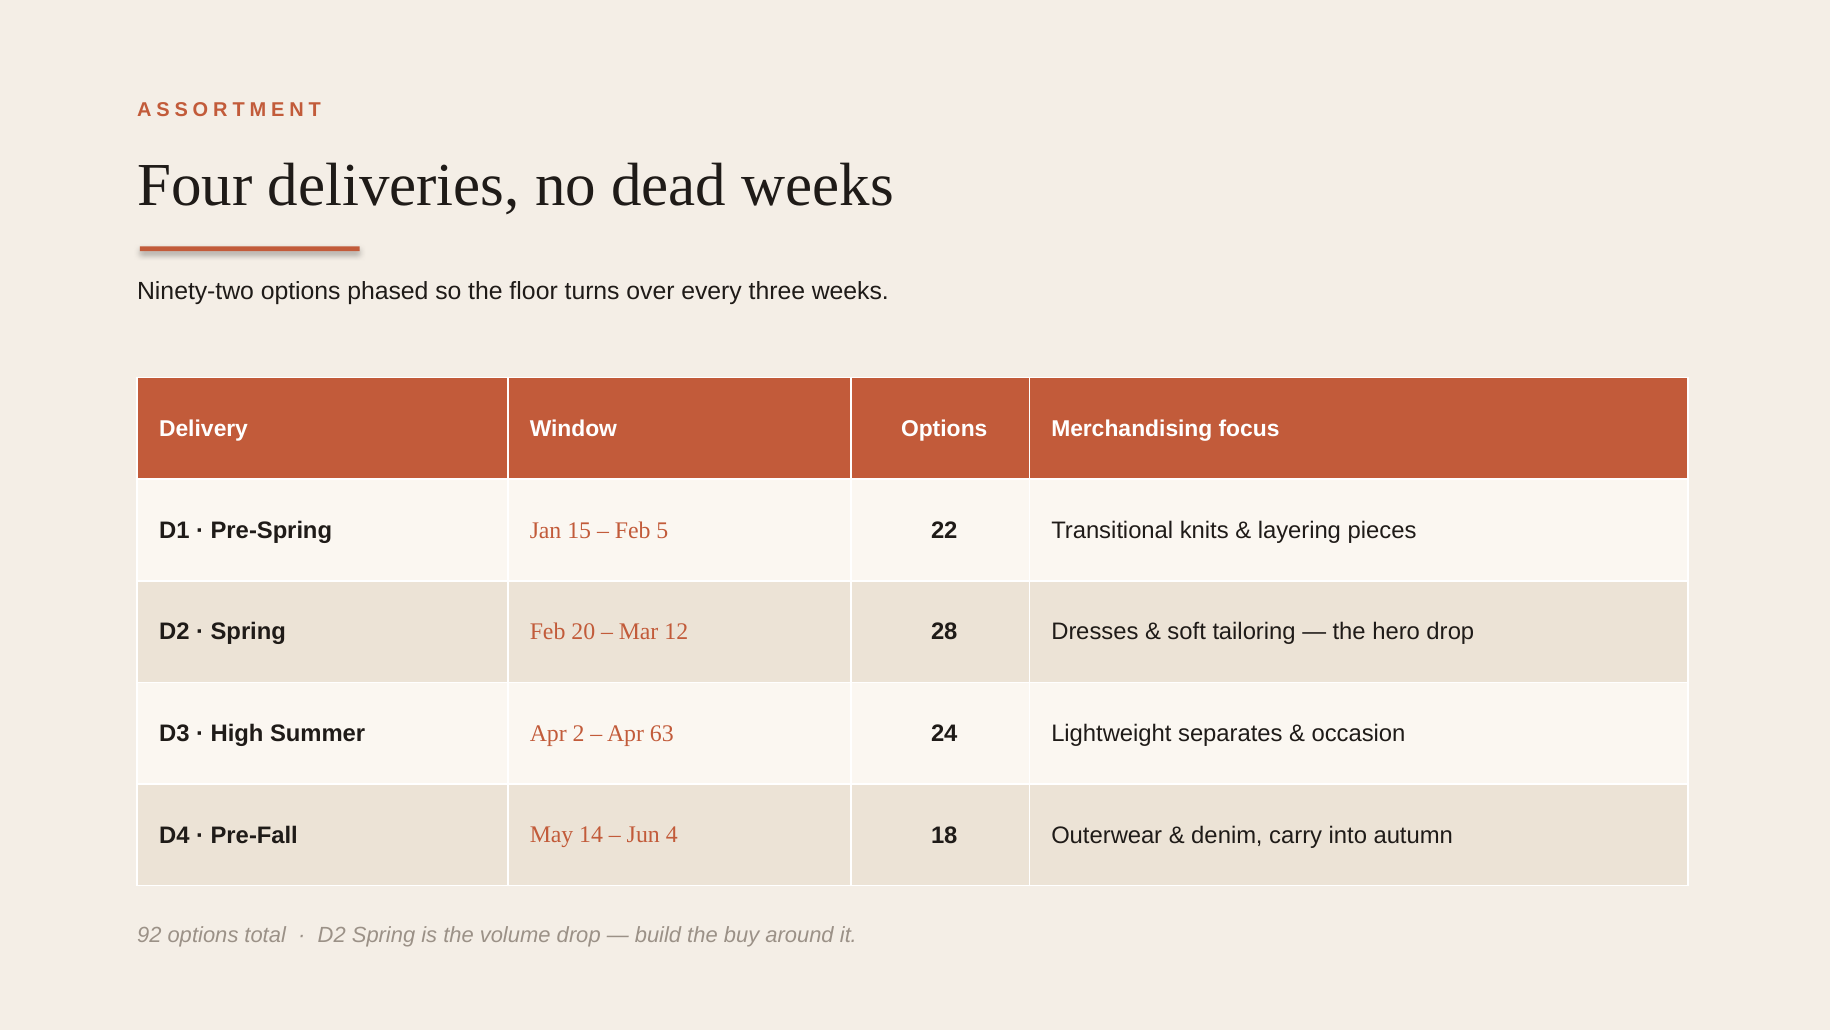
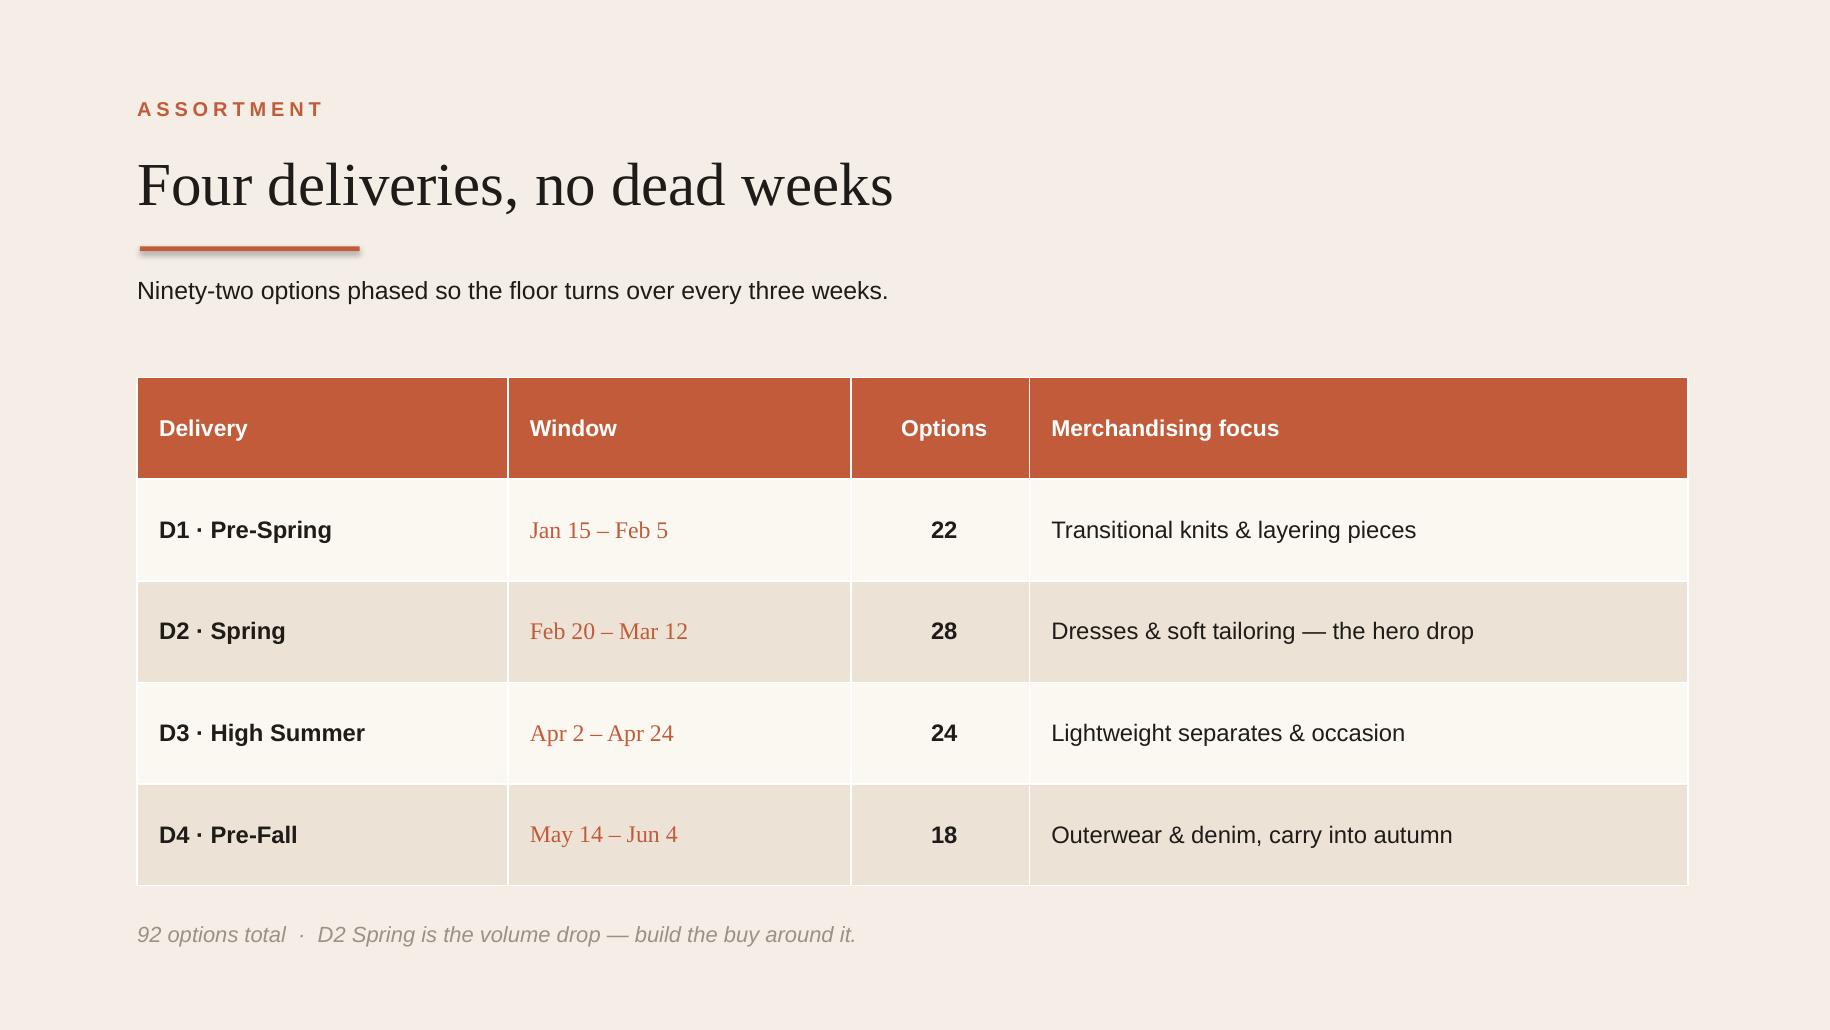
Apr 63: 63 -> 24 (662, 733)
